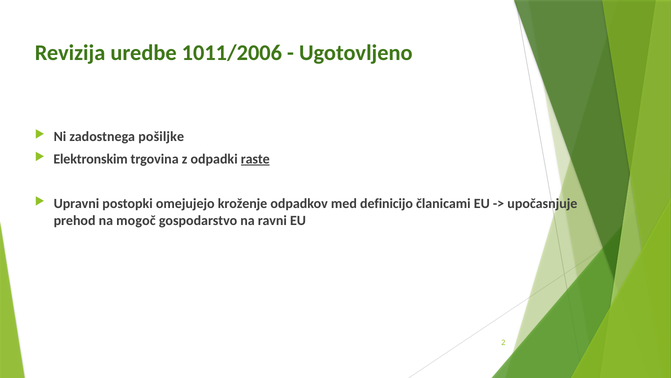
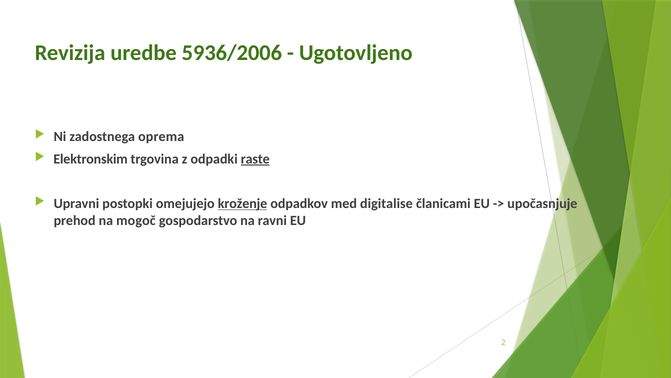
1011/2006: 1011/2006 -> 5936/2006 (232, 53)
pošiljke: pošiljke -> oprema (161, 136)
kroženje underline: none -> present (243, 203)
definicijo: definicijo -> digitalise (386, 203)
